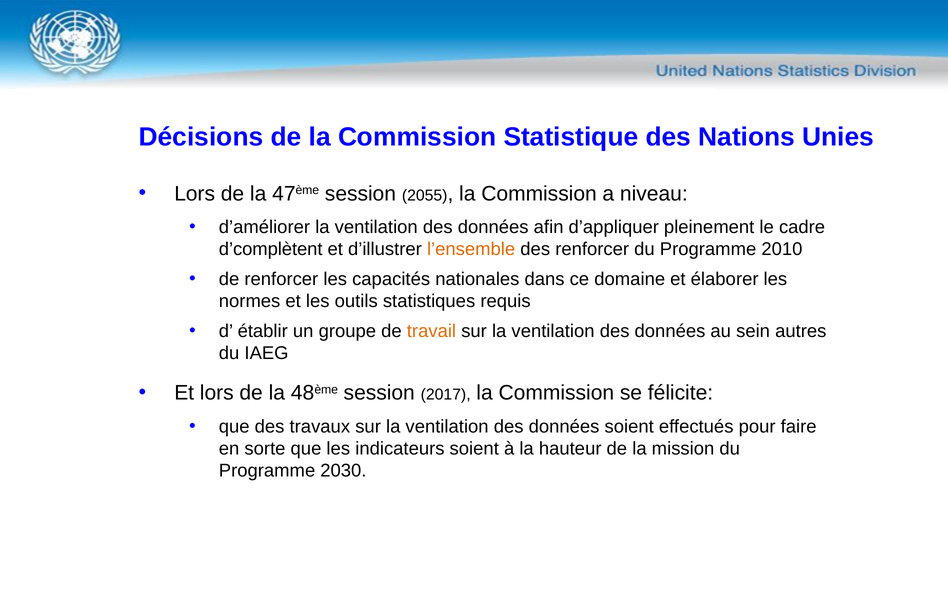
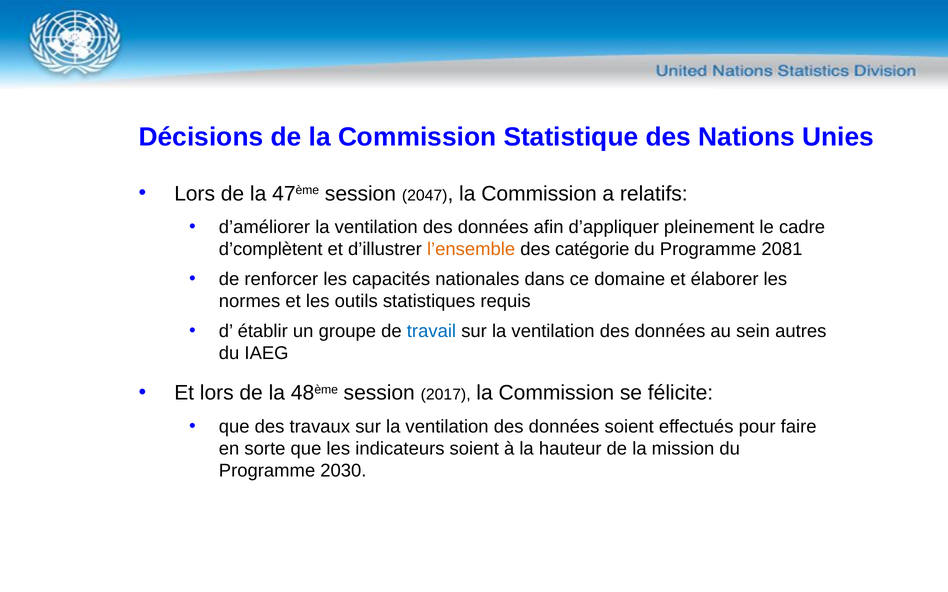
2055: 2055 -> 2047 (425, 196)
niveau: niveau -> relatifs (654, 194)
des renforcer: renforcer -> catégorie (592, 249)
2010: 2010 -> 2081 (782, 249)
travail colour: orange -> blue (431, 332)
